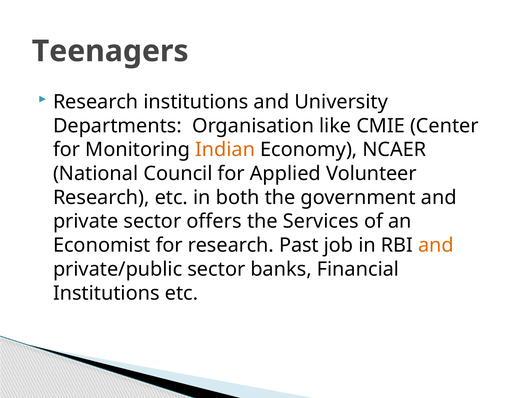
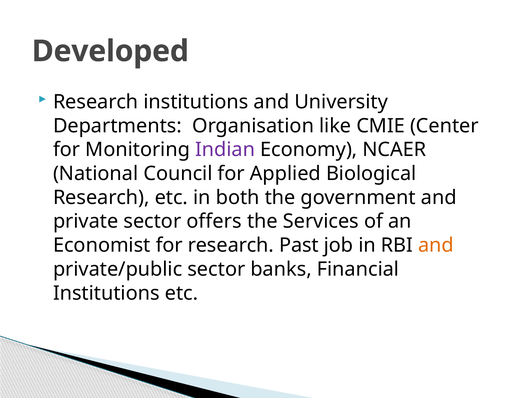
Teenagers: Teenagers -> Developed (110, 51)
Indian colour: orange -> purple (225, 150)
Volunteer: Volunteer -> Biological (371, 174)
